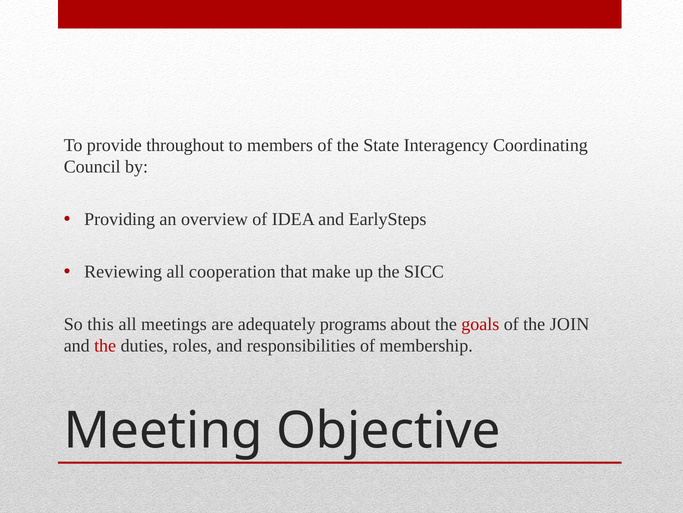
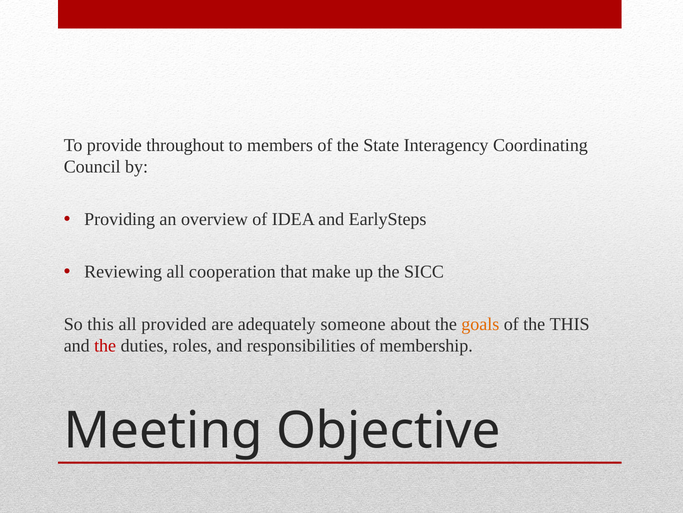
meetings: meetings -> provided (174, 324)
programs: programs -> someone (353, 324)
goals colour: red -> orange (480, 324)
the JOIN: JOIN -> THIS (570, 324)
